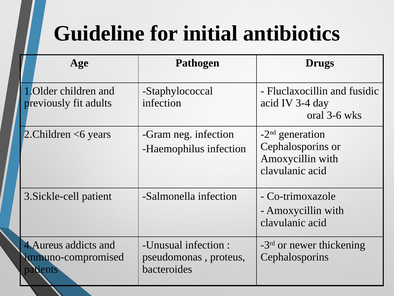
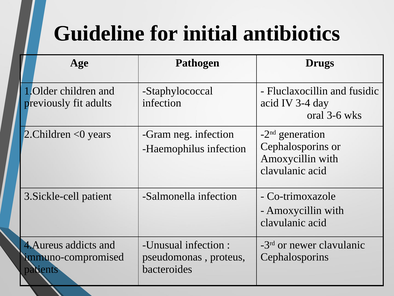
<6: <6 -> <0 (79, 134)
newer thickening: thickening -> clavulanic (342, 245)
